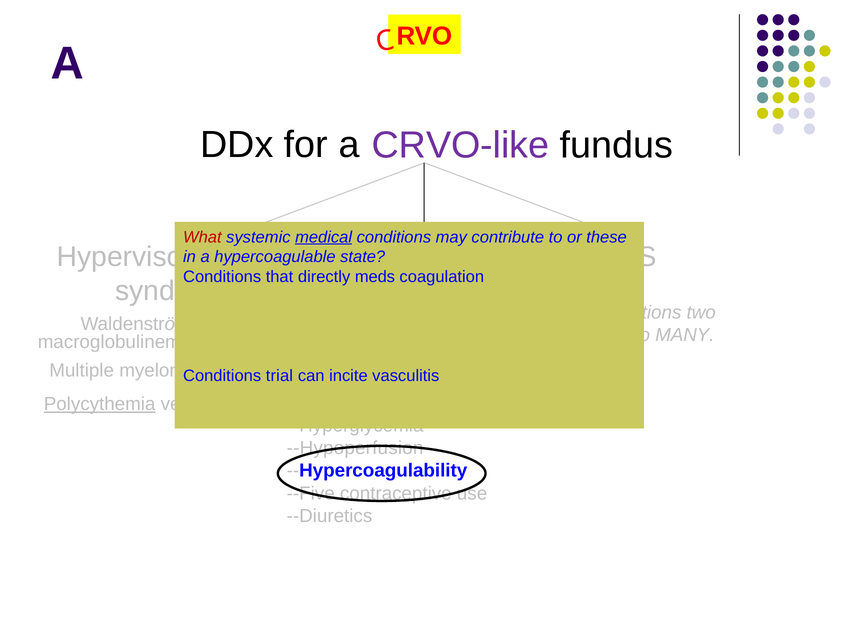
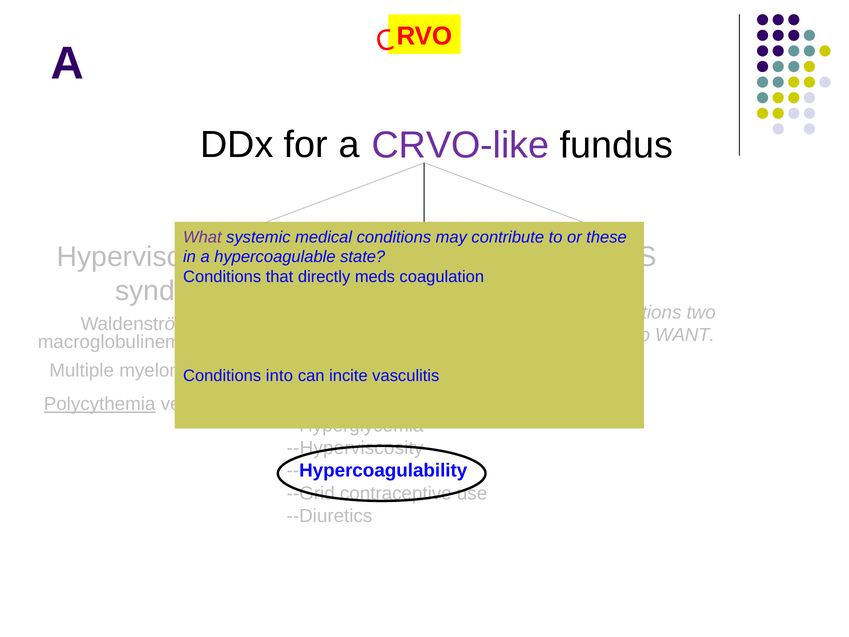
What colour: red -> purple (202, 237)
medical underline: present -> none (324, 237)
MANY: MANY -> WANT (685, 335)
trial: trial -> into (279, 376)
--Hypoperfusion: --Hypoperfusion -> --Hyperviscosity (355, 448)
--Five: --Five -> --Grid (311, 493)
